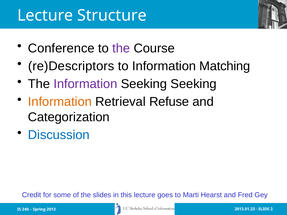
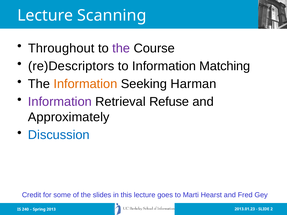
Structure: Structure -> Scanning (112, 15)
Conference: Conference -> Throughout (61, 48)
Information colour: purple -> orange (85, 84)
Seeking Seeking: Seeking -> Harman (194, 84)
Information colour: orange -> purple (60, 102)
Categorization: Categorization -> Approximately (69, 117)
